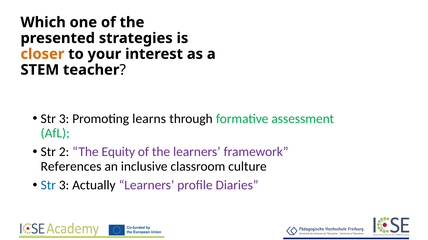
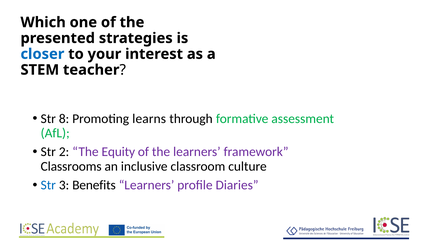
closer colour: orange -> blue (42, 54)
3: 3 -> 8 (64, 119)
References: References -> Classrooms (71, 167)
Actually: Actually -> Benefits (94, 186)
